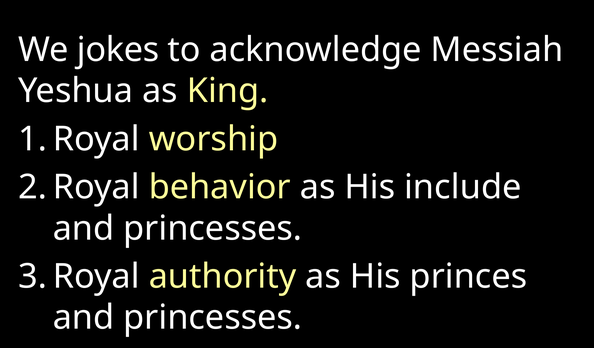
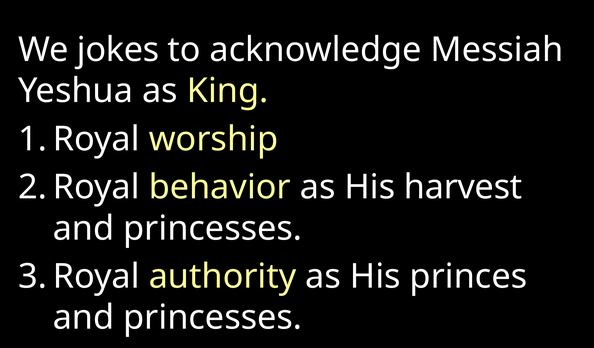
include: include -> harvest (463, 187)
